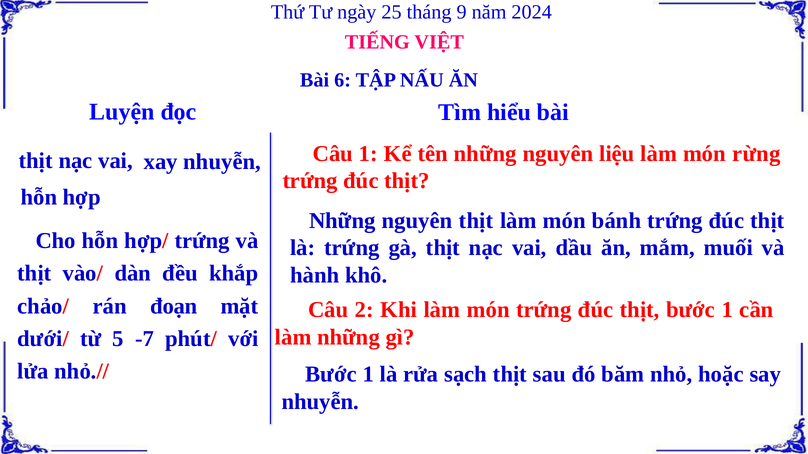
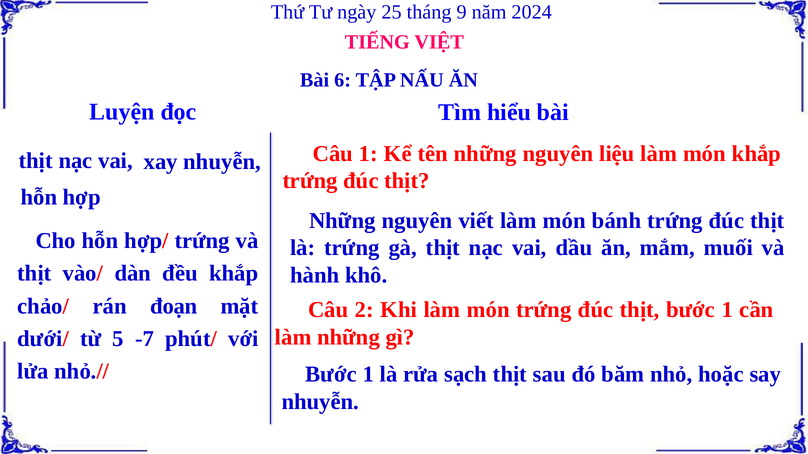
món rừng: rừng -> khắp (757, 154)
nguyên thịt: thịt -> viết (476, 221)
